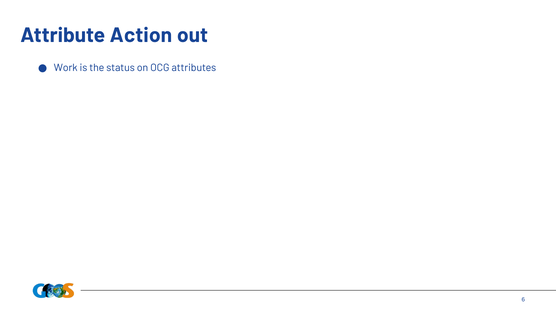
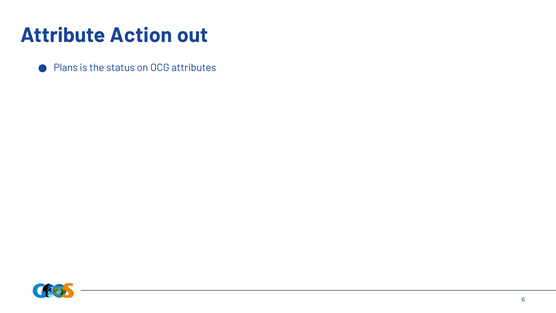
Work: Work -> Plans (66, 68)
